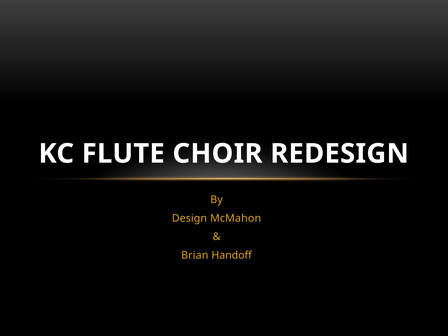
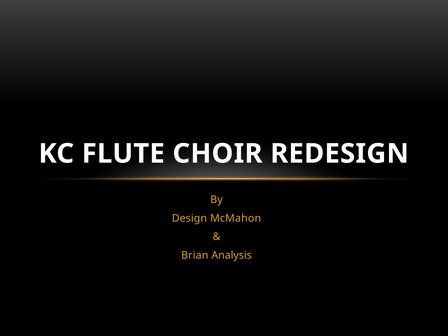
Handoff: Handoff -> Analysis (232, 255)
